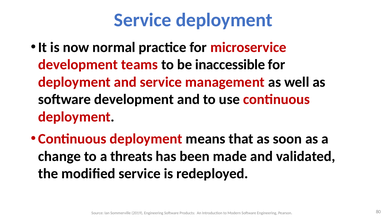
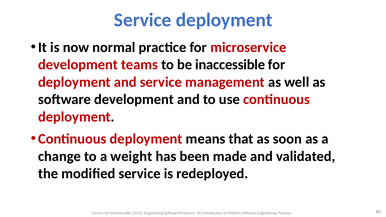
threats: threats -> weight (131, 156)
